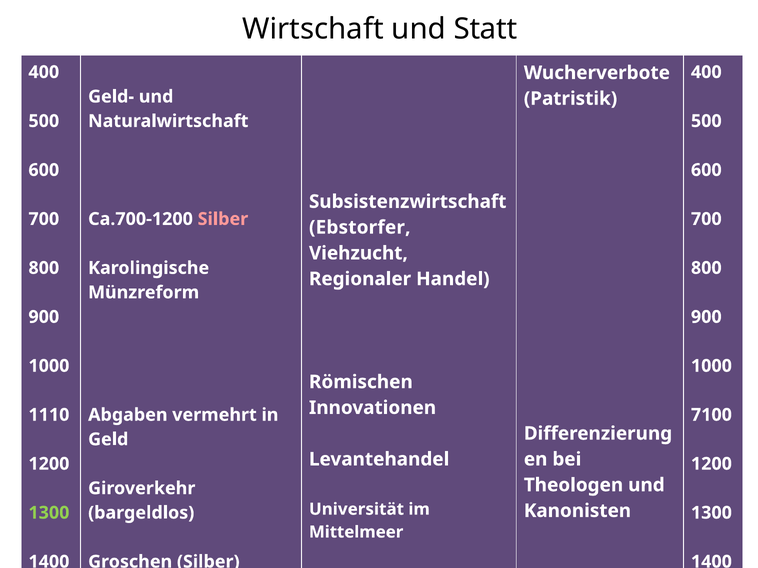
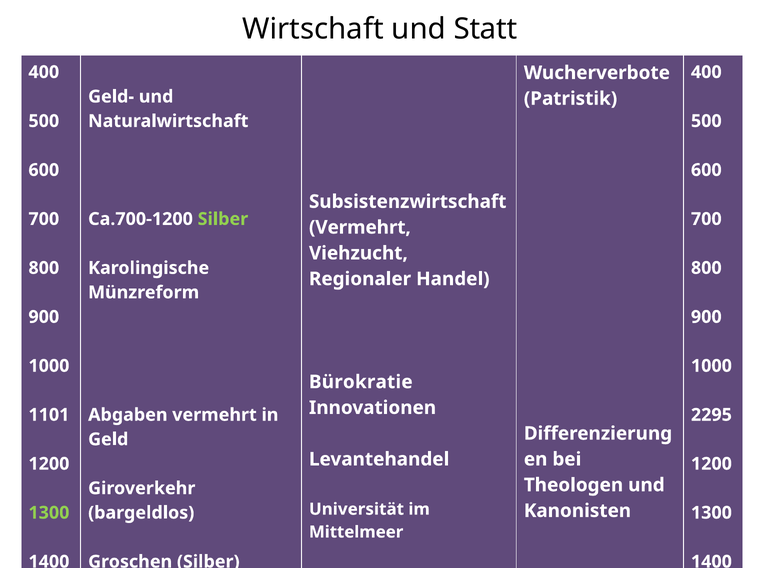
Silber colour: pink -> light green (223, 219)
Ebstorfer: Ebstorfer -> Vermehrt (360, 228)
Römischen: Römischen -> Bürokratie (361, 382)
1110: 1110 -> 1101 (49, 415)
7100: 7100 -> 2295 (711, 415)
